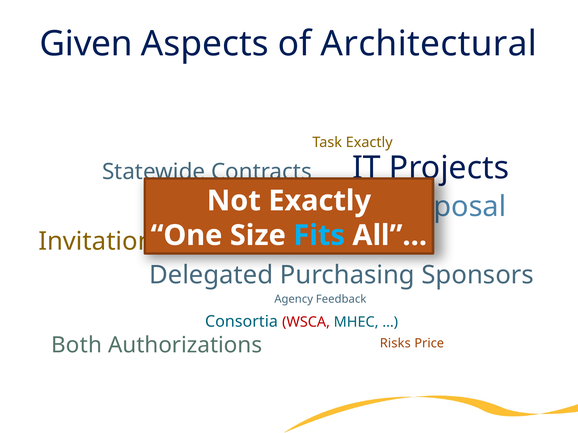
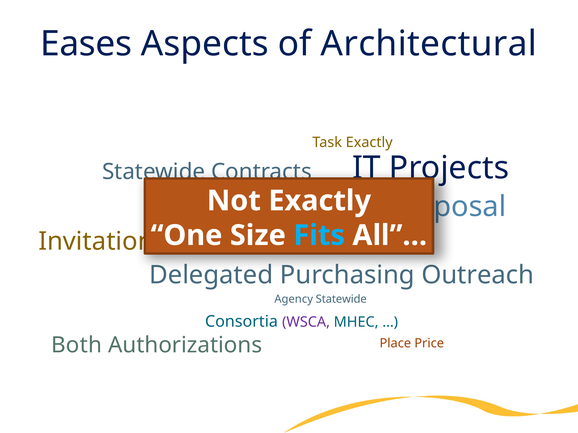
Given: Given -> Eases (86, 44)
Sponsors: Sponsors -> Outreach (478, 275)
Agency Feedback: Feedback -> Statewide (341, 299)
WSCA colour: red -> purple (306, 322)
Risks: Risks -> Place (395, 344)
